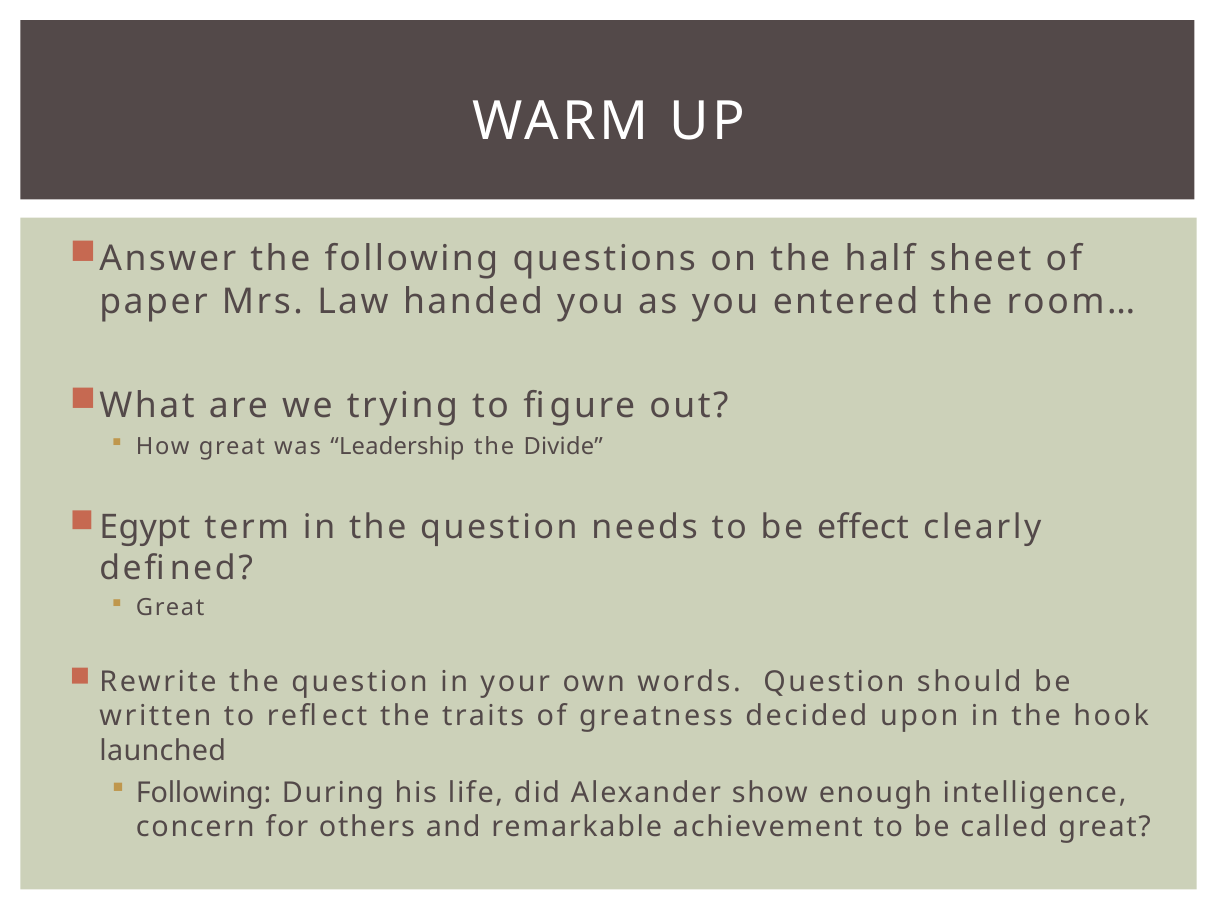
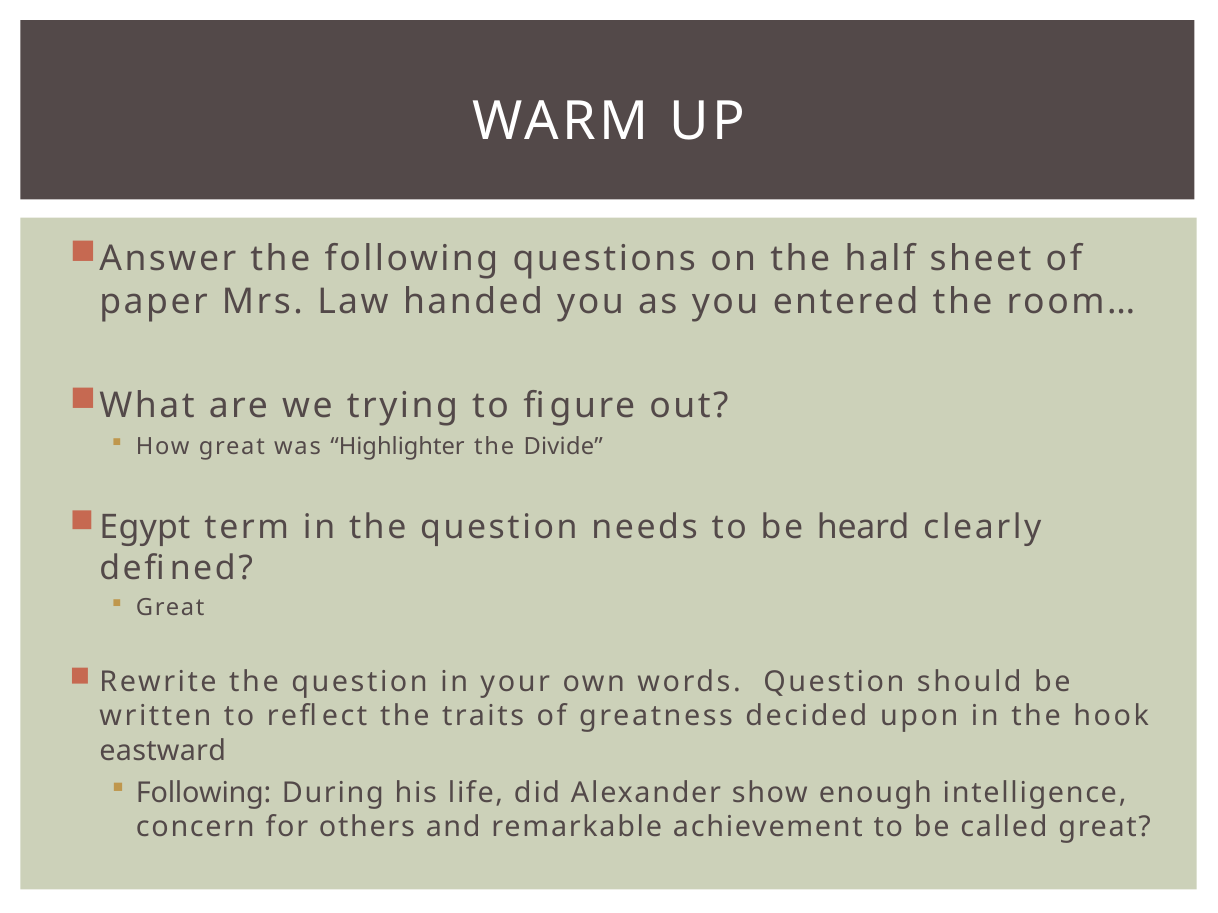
Leadership: Leadership -> Highlighter (398, 447)
effect: effect -> heard (863, 528)
launched: launched -> eastward (163, 751)
